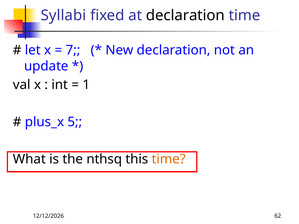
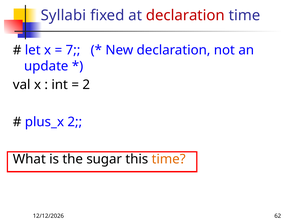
declaration colour: black -> red (185, 15)
1: 1 -> 2 (86, 85)
plus_x 5: 5 -> 2 (75, 122)
nthsq: nthsq -> sugar (104, 159)
